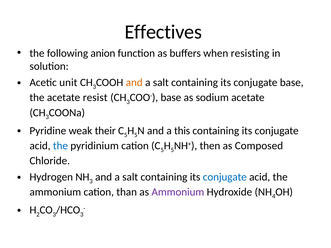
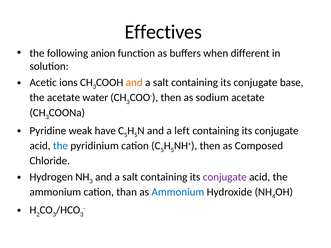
resisting: resisting -> different (250, 53)
unit: unit -> ions (68, 83)
resist: resist -> water (95, 98)
base: base -> then (171, 98)
their: their -> have (105, 131)
this: this -> left (182, 131)
conjugate colour: blue -> purple (225, 177)
Ammonium colour: purple -> blue (178, 192)
